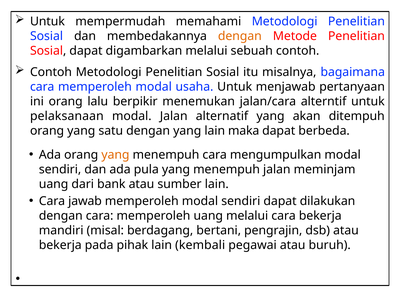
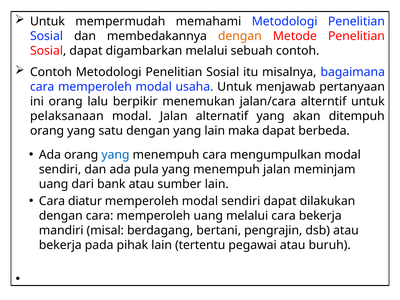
yang colour: orange -> blue (115, 155)
jawab: jawab -> diatur (85, 201)
kembali: kembali -> tertentu (200, 245)
